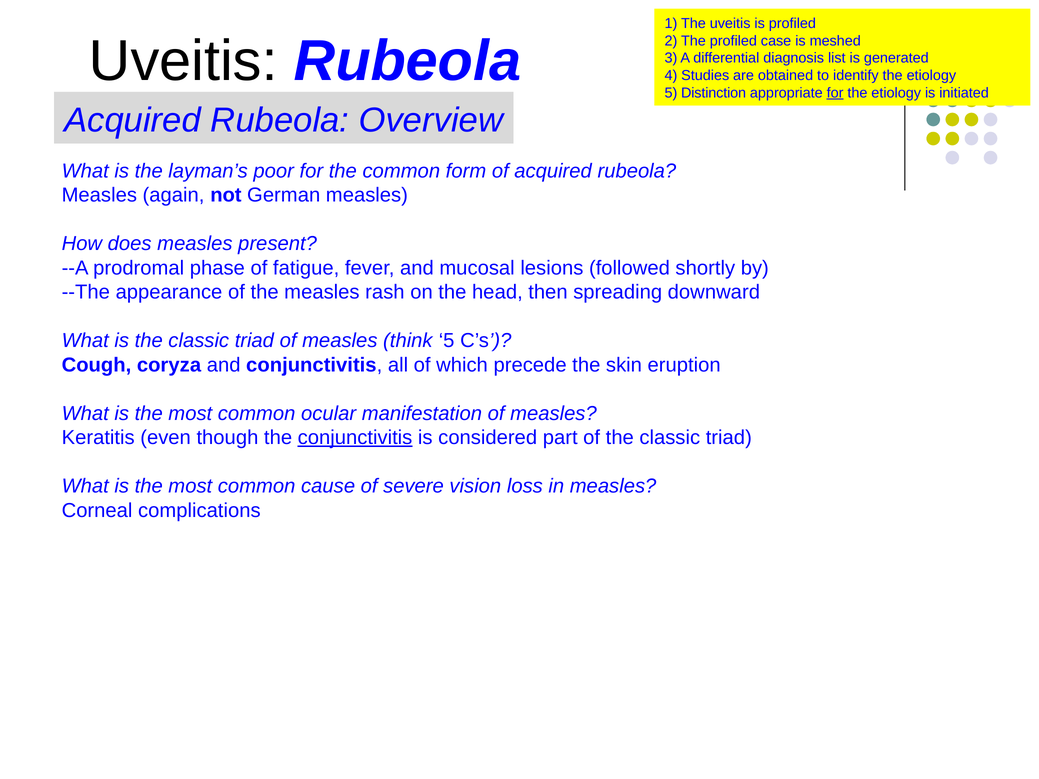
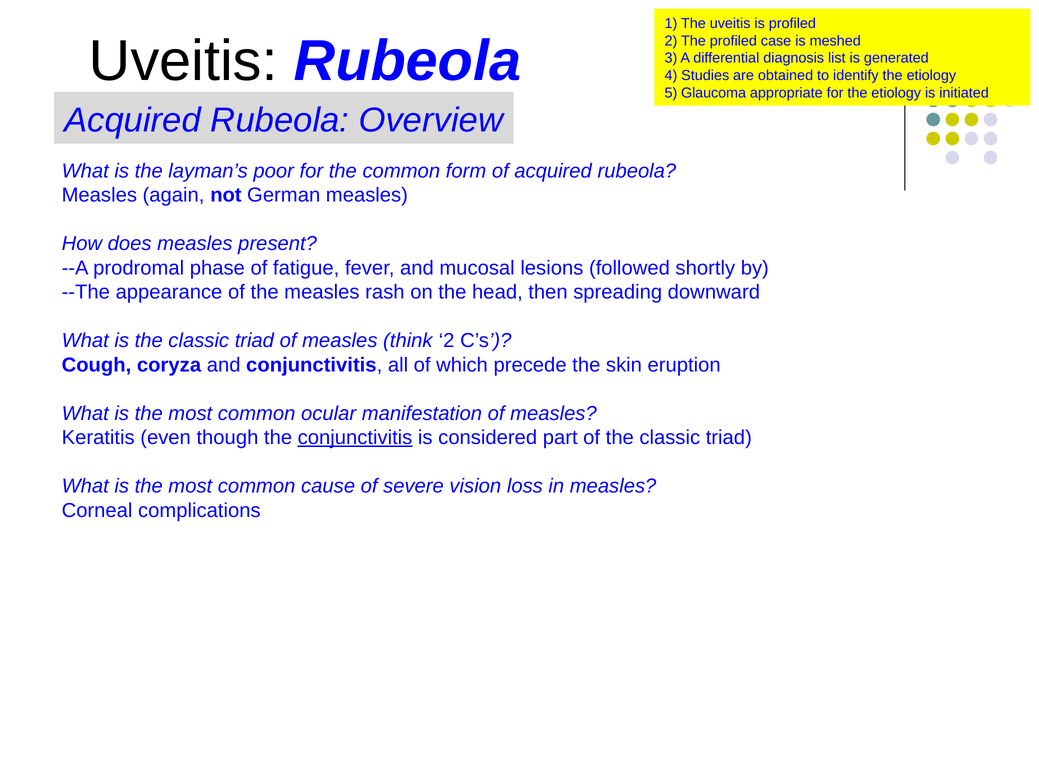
Distinction: Distinction -> Glaucoma (714, 93)
for underline: present -> none (835, 93)
think 5: 5 -> 2 (447, 341)
